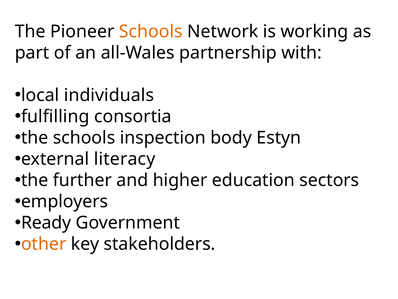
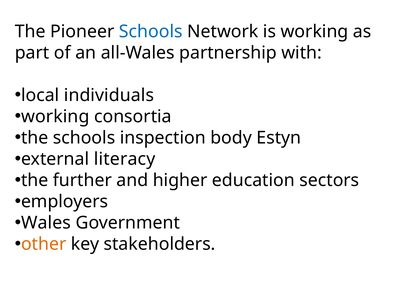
Schools colour: orange -> blue (151, 31)
fulfilling: fulfilling -> working (55, 116)
Ready: Ready -> Wales (46, 223)
